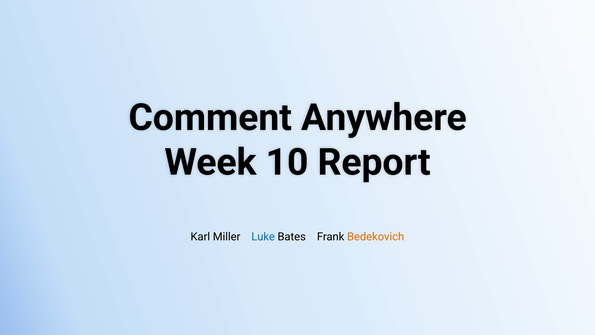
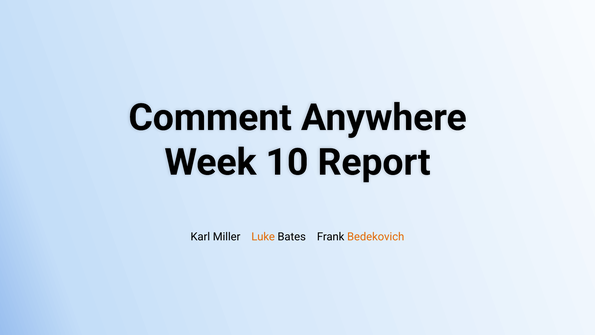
Luke colour: blue -> orange (263, 237)
